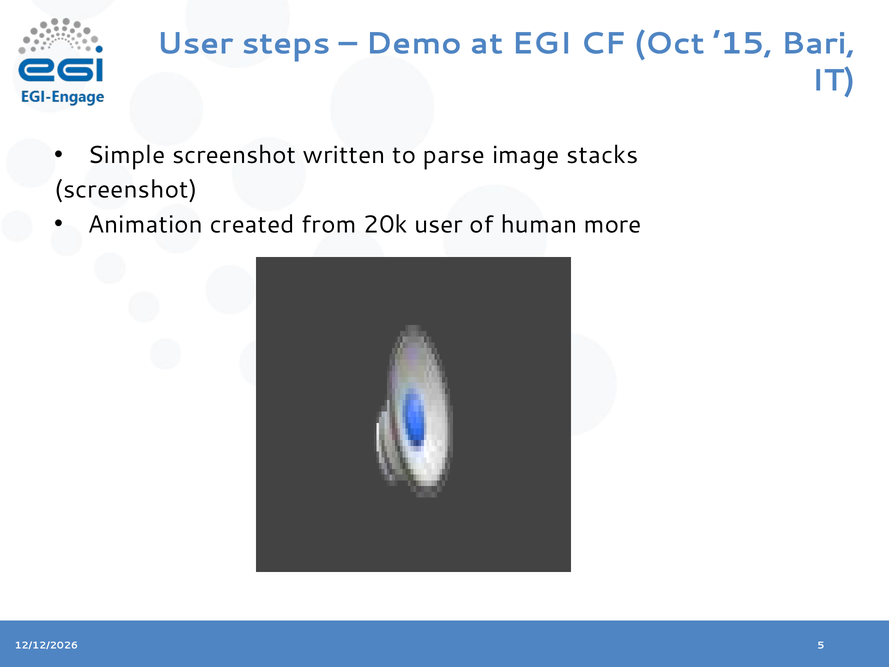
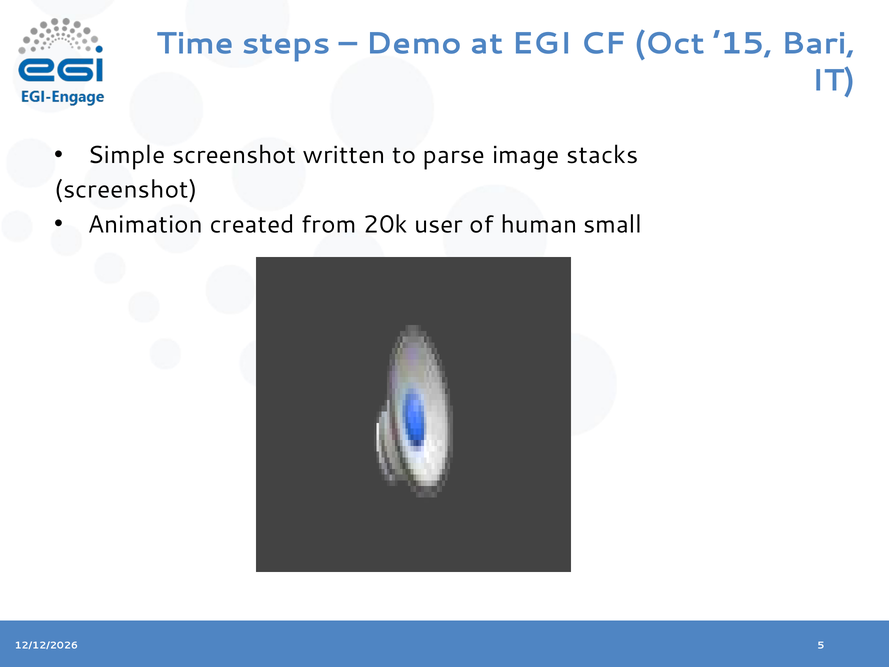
User: User -> Time (195, 43)
more: more -> small (613, 224)
